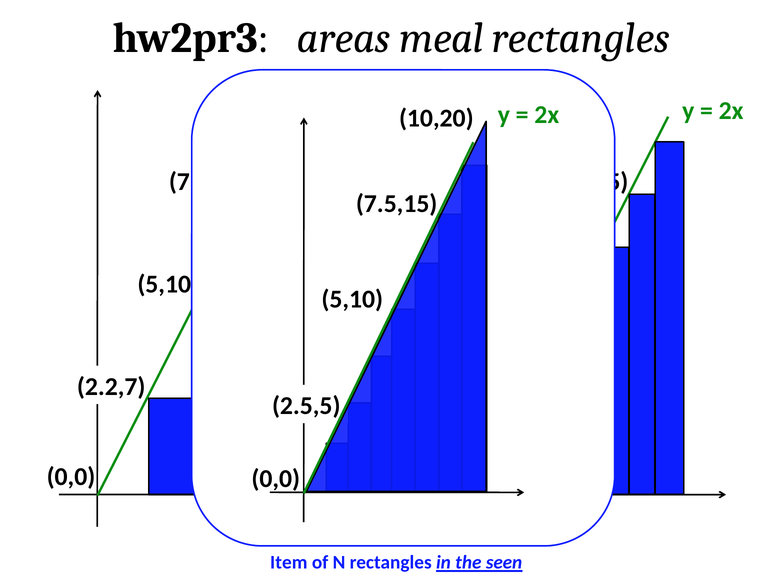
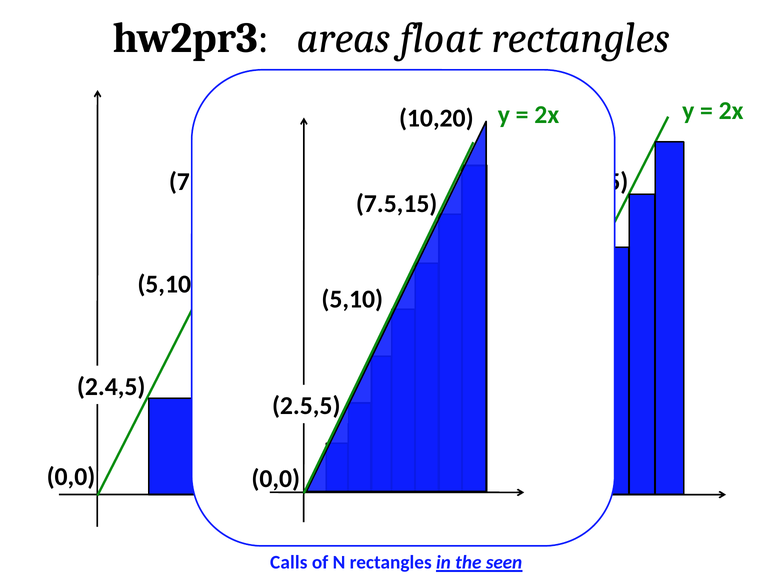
meal: meal -> float (441, 38)
2.2,7: 2.2,7 -> 2.4,5 (111, 387)
Item: Item -> Calls (289, 563)
